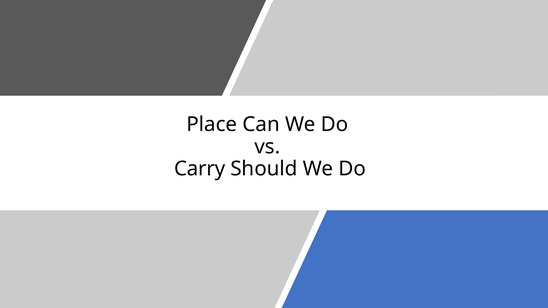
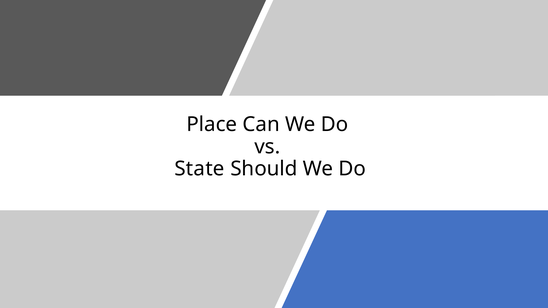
Carry: Carry -> State (200, 169)
